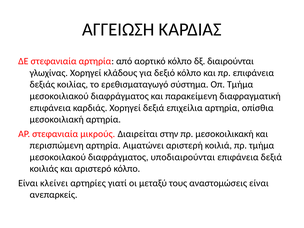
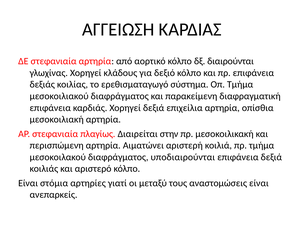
μικρούς: μικρούς -> πλαγίως (98, 134)
κλείνει: κλείνει -> στόμια (54, 183)
